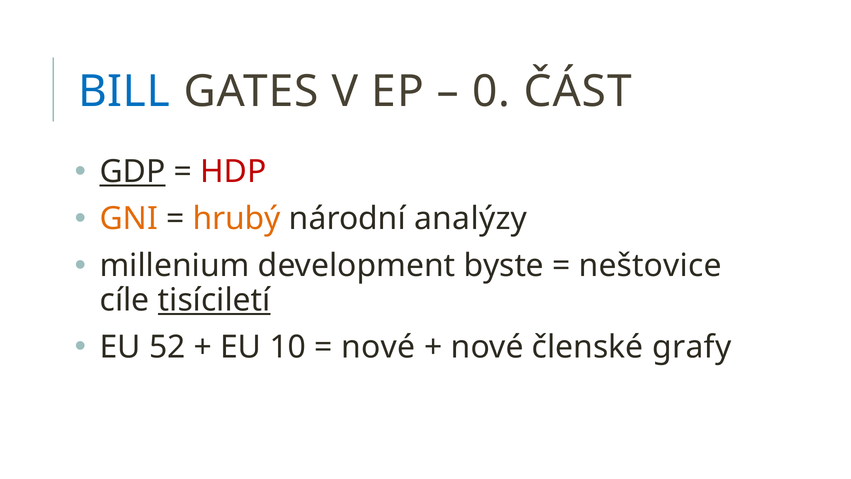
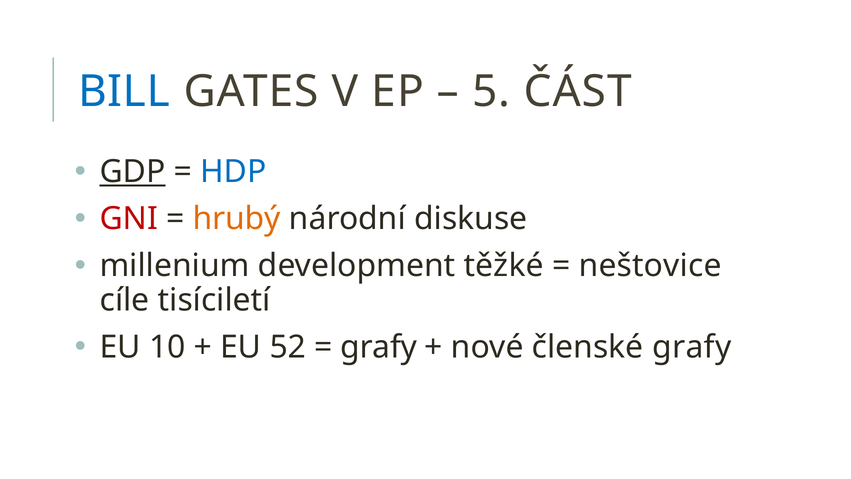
0: 0 -> 5 (491, 91)
HDP colour: red -> blue (233, 172)
GNI colour: orange -> red (129, 219)
analýzy: analýzy -> diskuse (471, 219)
byste: byste -> těžké (504, 265)
tisíciletí underline: present -> none (214, 300)
52: 52 -> 10 (167, 347)
10: 10 -> 52 (288, 347)
nové: nové -> grafy (379, 347)
